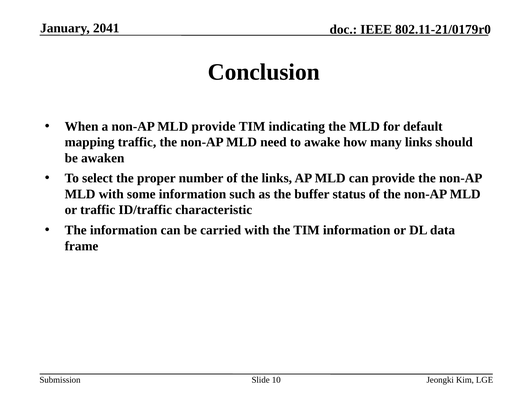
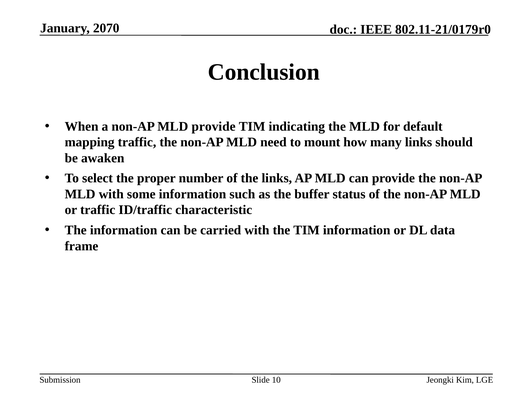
2041: 2041 -> 2070 (106, 28)
awake: awake -> mount (322, 142)
